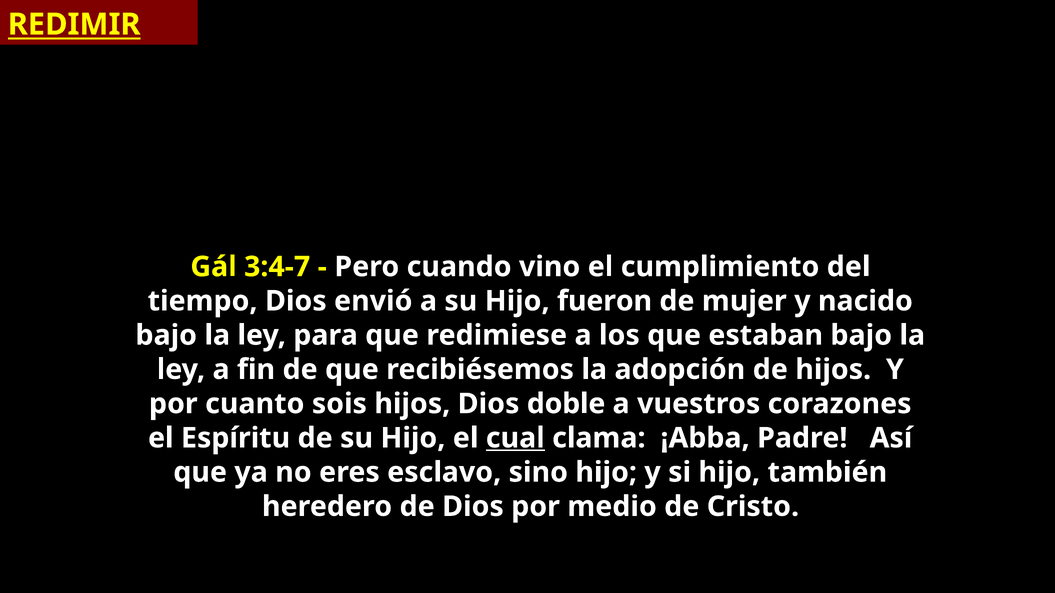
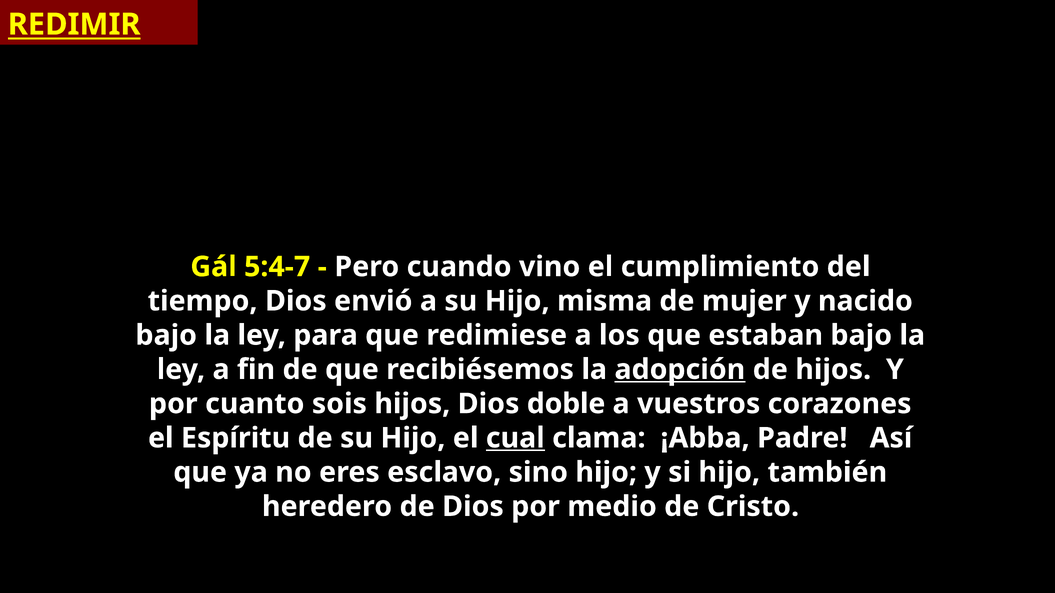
3:4-7: 3:4-7 -> 5:4-7 (277, 267)
fueron: fueron -> misma (605, 301)
adopción underline: none -> present (680, 370)
